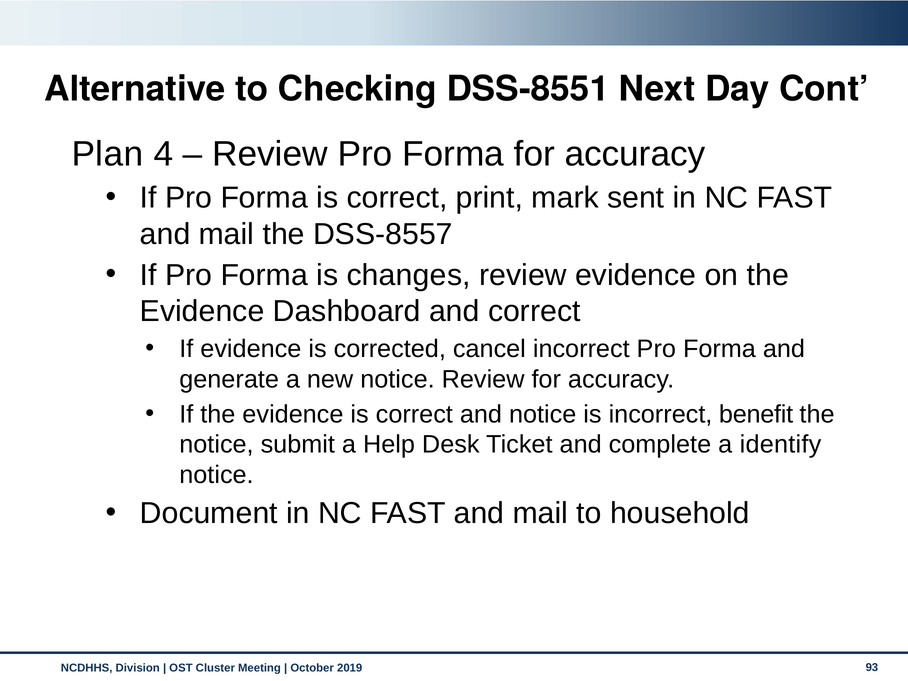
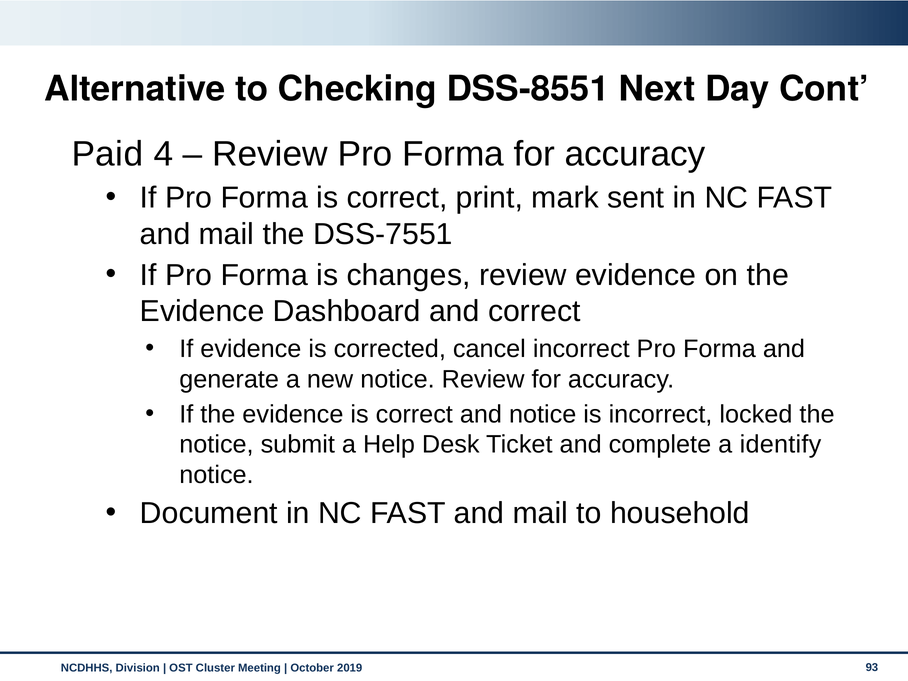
Plan: Plan -> Paid (107, 154)
DSS-8557: DSS-8557 -> DSS-7551 (383, 234)
benefit: benefit -> locked (756, 414)
